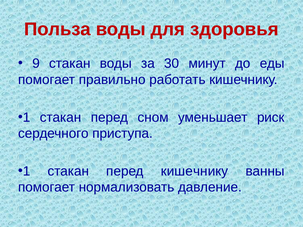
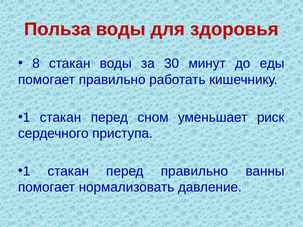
9: 9 -> 8 (36, 64)
перед кишечнику: кишечнику -> правильно (195, 171)
